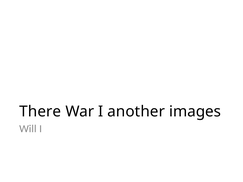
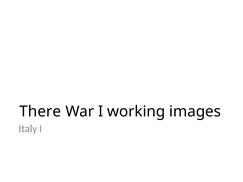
another: another -> working (136, 112)
Will: Will -> Italy (28, 129)
